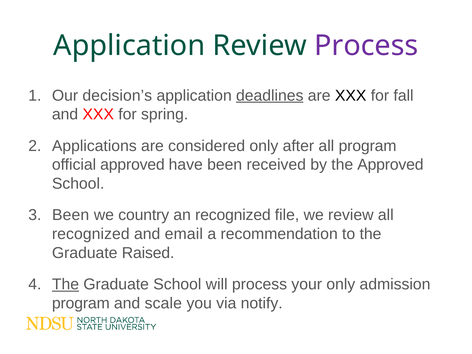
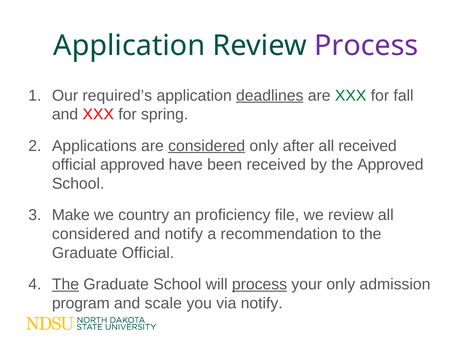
decision’s: decision’s -> required’s (117, 96)
XXX colour: black -> green (351, 96)
considered underline: none -> present (207, 146)
all program: program -> received (368, 146)
Been: Been -> Make (71, 215)
an recognized: recognized -> proficiency (233, 215)
recognized: recognized -> considered (91, 234)
and email: email -> notify (184, 234)
Graduate Raised: Raised -> Official (148, 253)
process underline: none -> present (260, 284)
